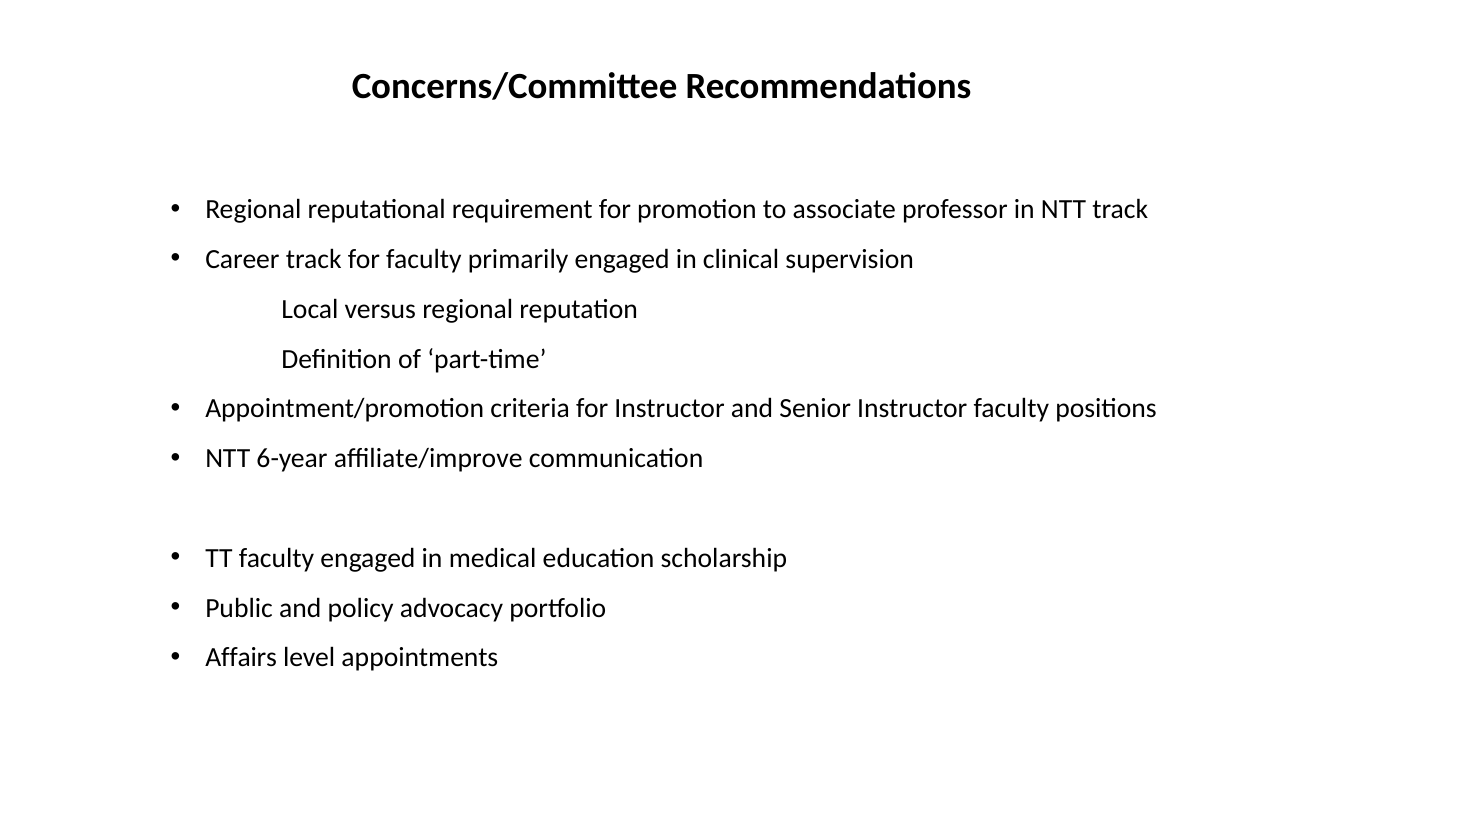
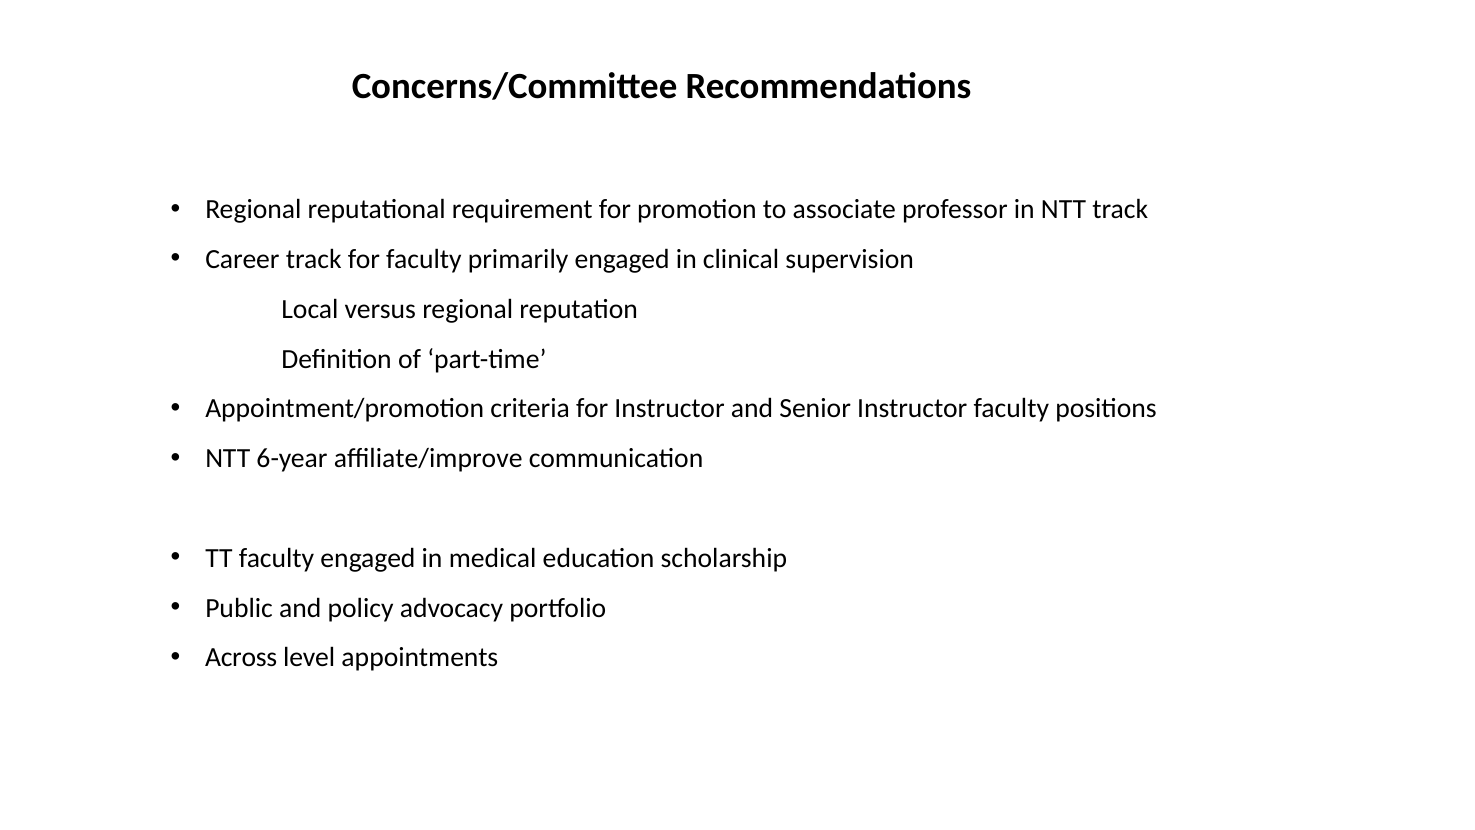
Affairs: Affairs -> Across (241, 657)
